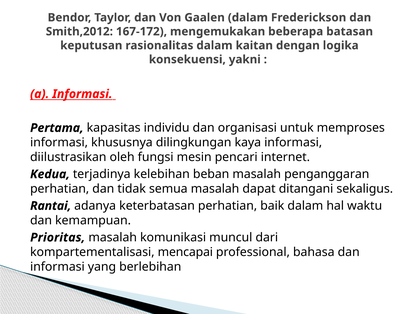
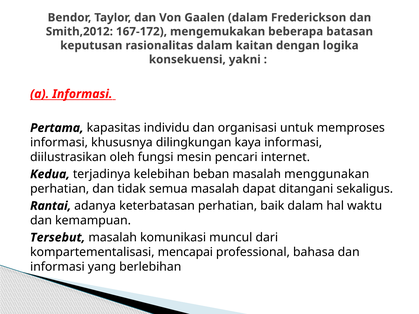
penganggaran: penganggaran -> menggunakan (327, 174)
Prioritas: Prioritas -> Tersebut (58, 238)
